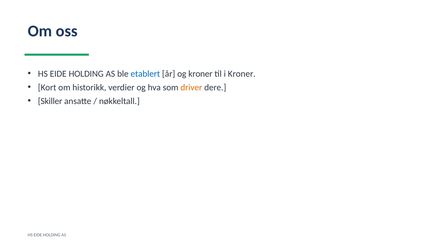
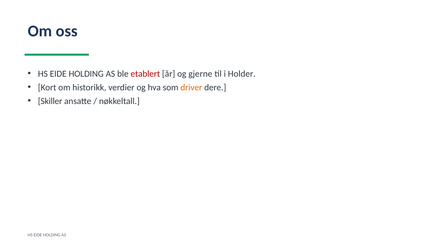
etablert colour: blue -> red (145, 74)
og kroner: kroner -> gjerne (200, 74)
i Kroner: Kroner -> Holder (242, 74)
